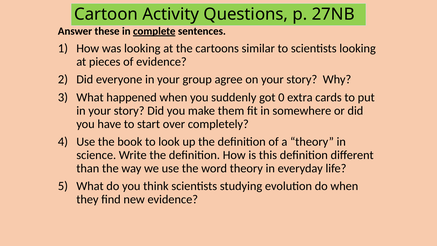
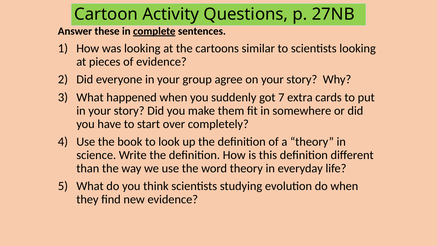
0: 0 -> 7 (281, 97)
